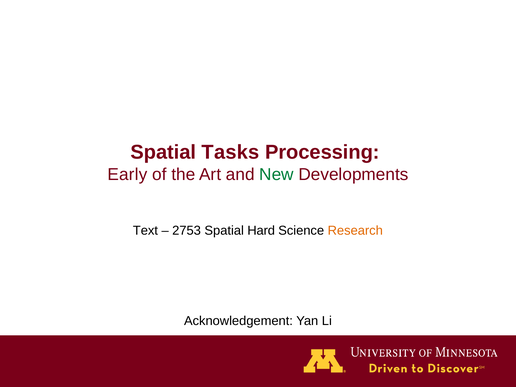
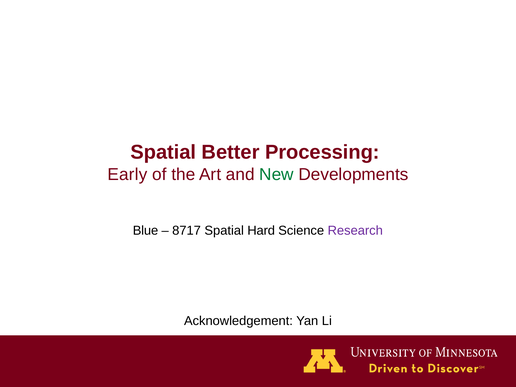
Tasks: Tasks -> Better (231, 152)
Text: Text -> Blue (145, 231)
2753: 2753 -> 8717 (187, 231)
Research colour: orange -> purple (355, 231)
